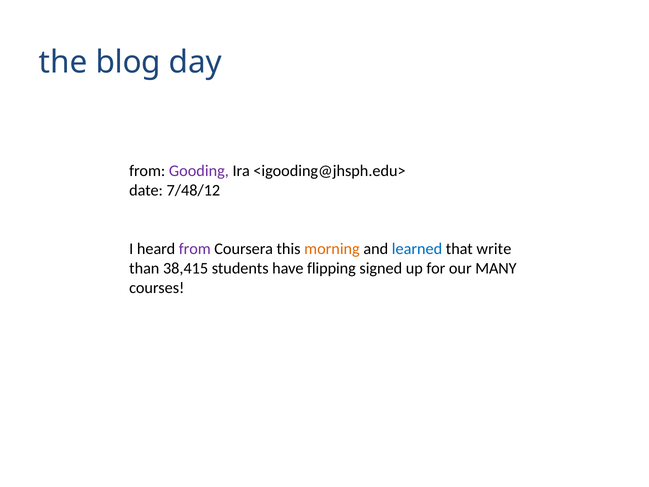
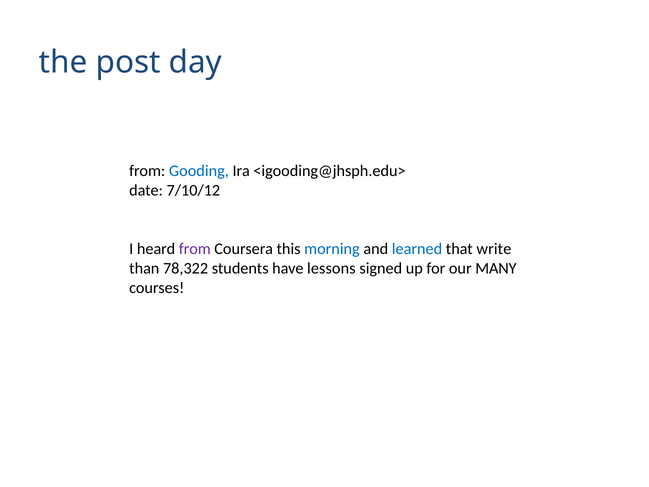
blog: blog -> post (128, 62)
Gooding colour: purple -> blue (199, 171)
7/48/12: 7/48/12 -> 7/10/12 (193, 190)
morning colour: orange -> blue (332, 249)
38,415: 38,415 -> 78,322 (186, 268)
flipping: flipping -> lessons (331, 268)
